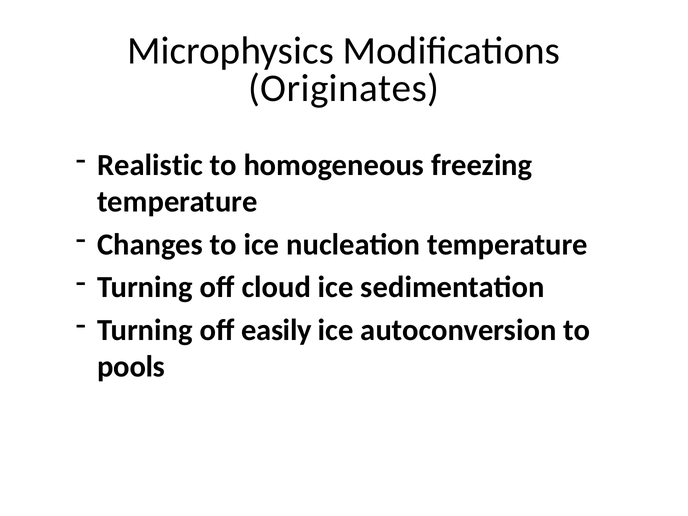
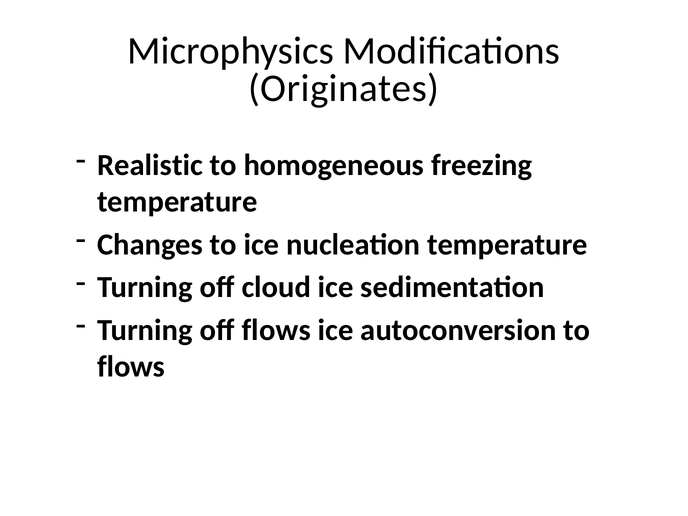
off easily: easily -> flows (276, 330)
pools: pools -> flows (131, 367)
